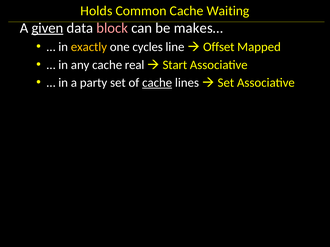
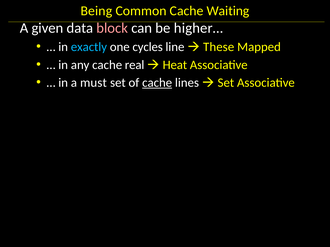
Holds: Holds -> Being (96, 11)
given underline: present -> none (47, 28)
makes…: makes… -> higher… (198, 28)
exactly colour: yellow -> light blue (89, 47)
Offset: Offset -> These (219, 47)
Start: Start -> Heat (175, 65)
party: party -> must (93, 83)
